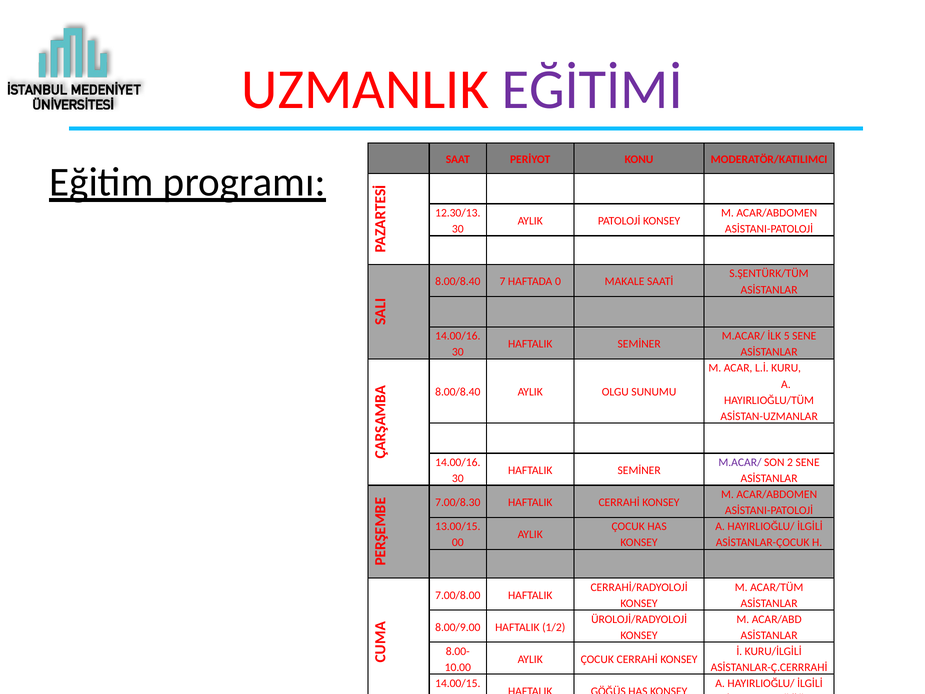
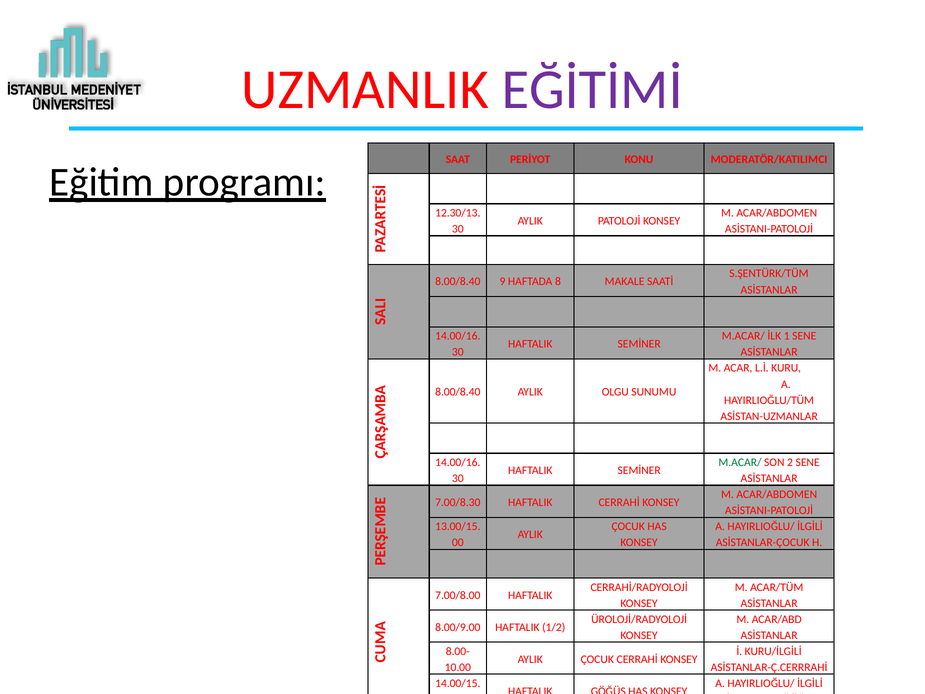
7: 7 -> 9 (503, 282)
0: 0 -> 8 (558, 282)
5: 5 -> 1 (787, 336)
M.ACAR/ colour: purple -> green (740, 462)
